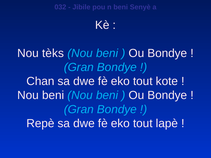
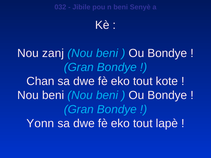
tèks: tèks -> zanj (53, 53)
Repè: Repè -> Yonn (40, 124)
